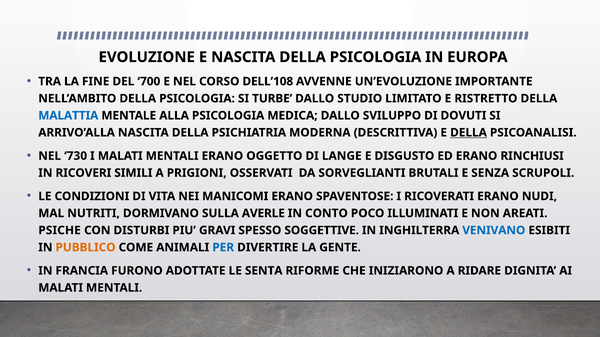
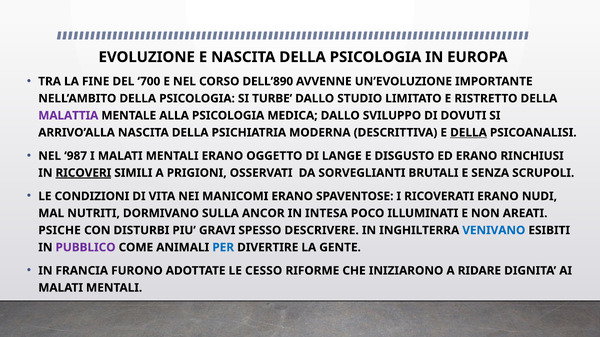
DELL’108: DELL’108 -> DELL’890 (268, 82)
MALATTIA colour: blue -> purple (68, 116)
730: 730 -> 987 (76, 156)
RICOVERI underline: none -> present (83, 173)
AVERLE: AVERLE -> ANCOR (263, 214)
CONTO: CONTO -> INTESA (326, 214)
SOGGETTIVE: SOGGETTIVE -> DESCRIVERE (322, 231)
PUBBLICO colour: orange -> purple (86, 248)
SENTA: SENTA -> CESSO (264, 271)
